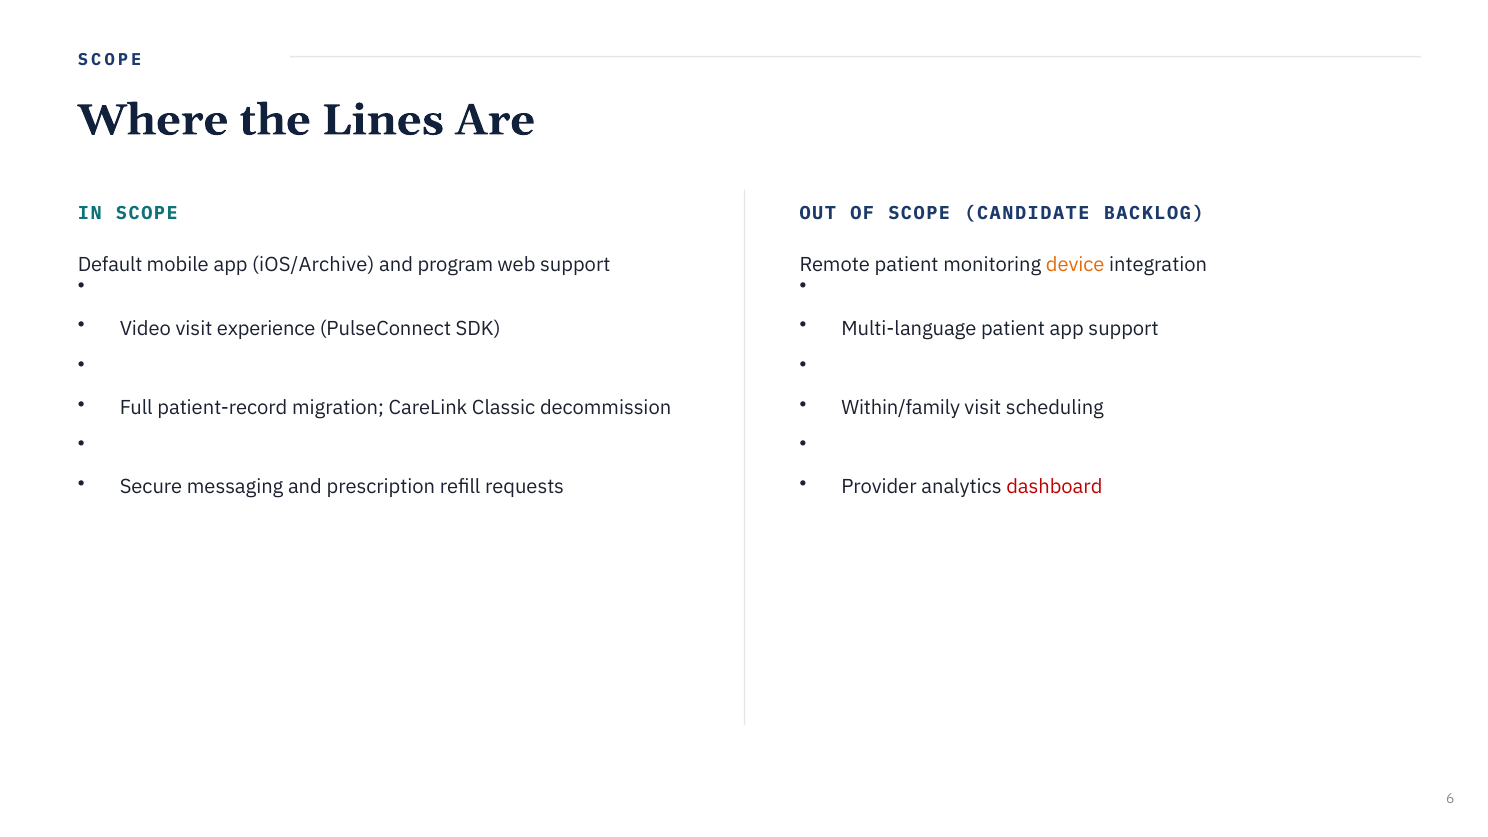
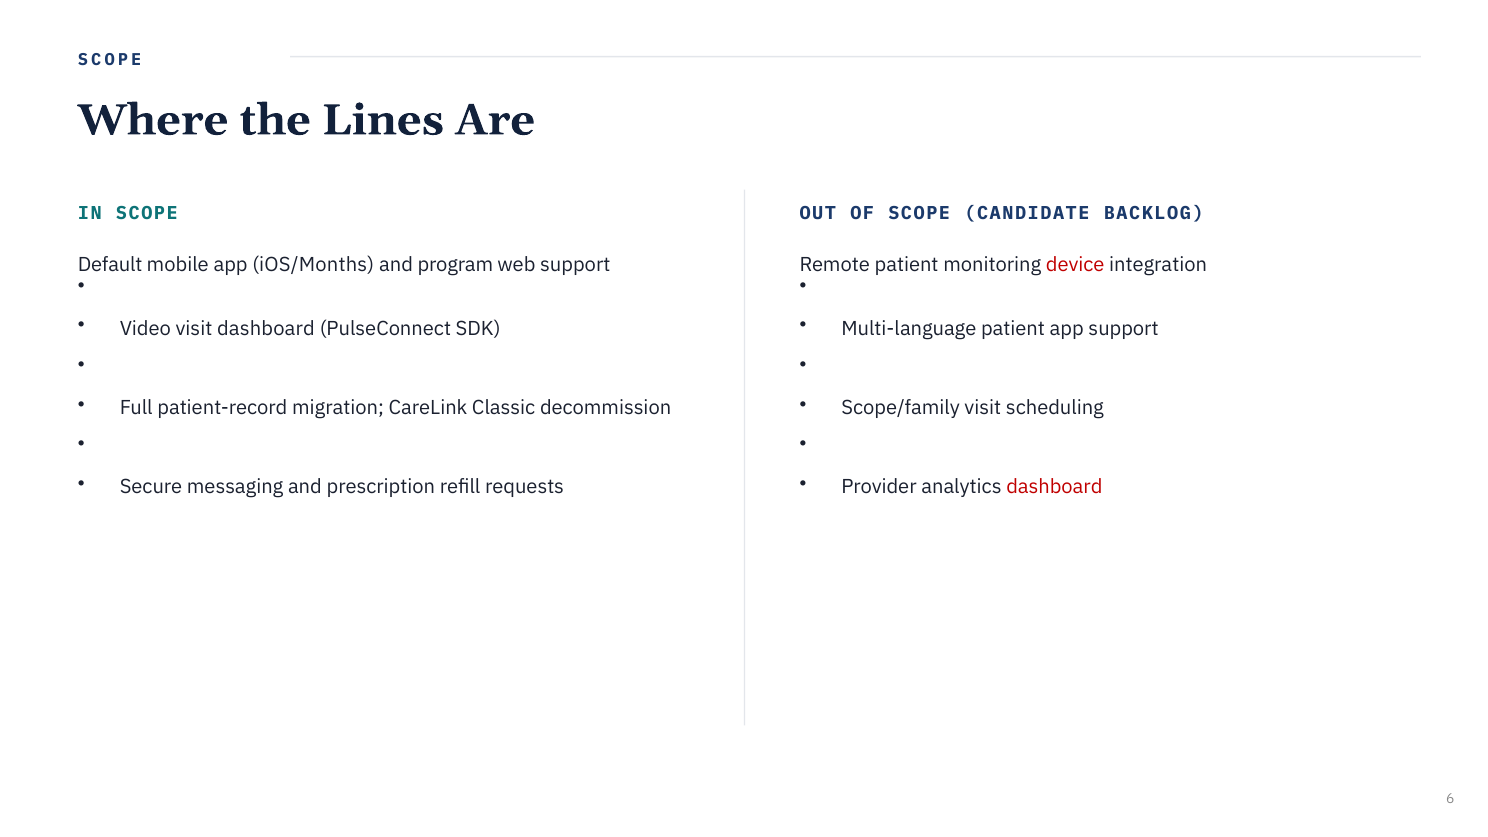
iOS/Archive: iOS/Archive -> iOS/Months (313, 264)
device colour: orange -> red (1075, 264)
visit experience: experience -> dashboard (266, 328)
Within/family: Within/family -> Scope/family (901, 408)
